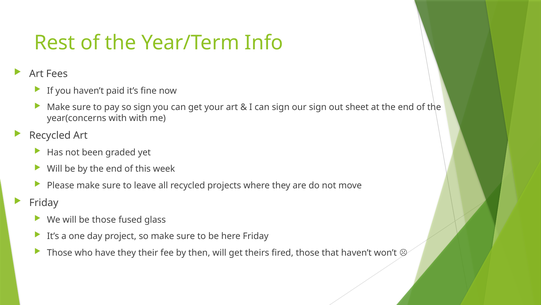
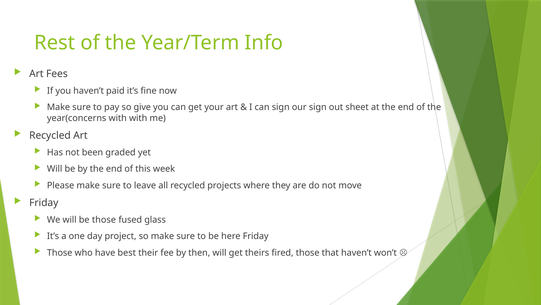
so sign: sign -> give (142, 107)
have they: they -> best (127, 252)
